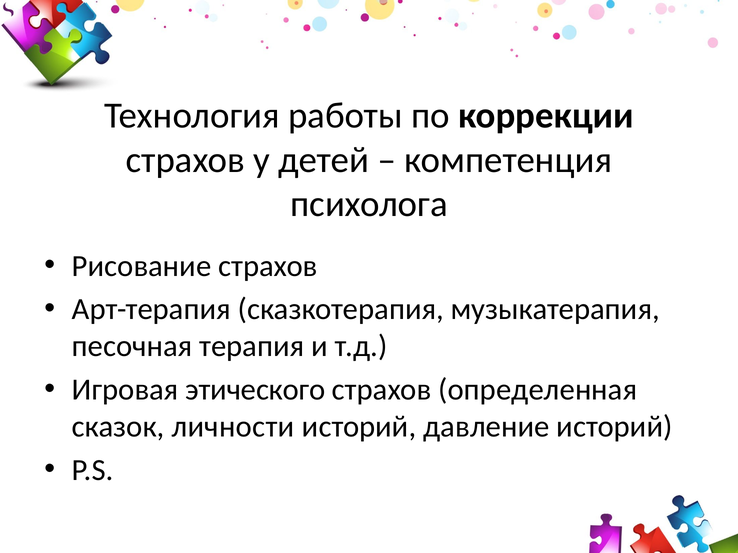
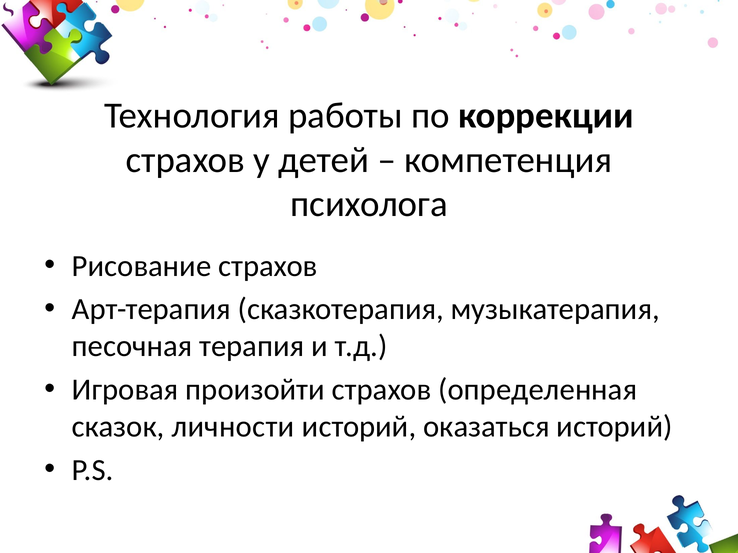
этического: этического -> произойти (255, 390)
давление: давление -> оказаться (486, 427)
